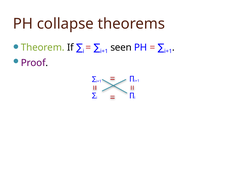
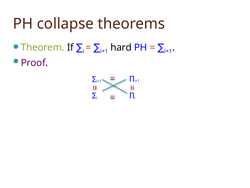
seen: seen -> hard (121, 47)
